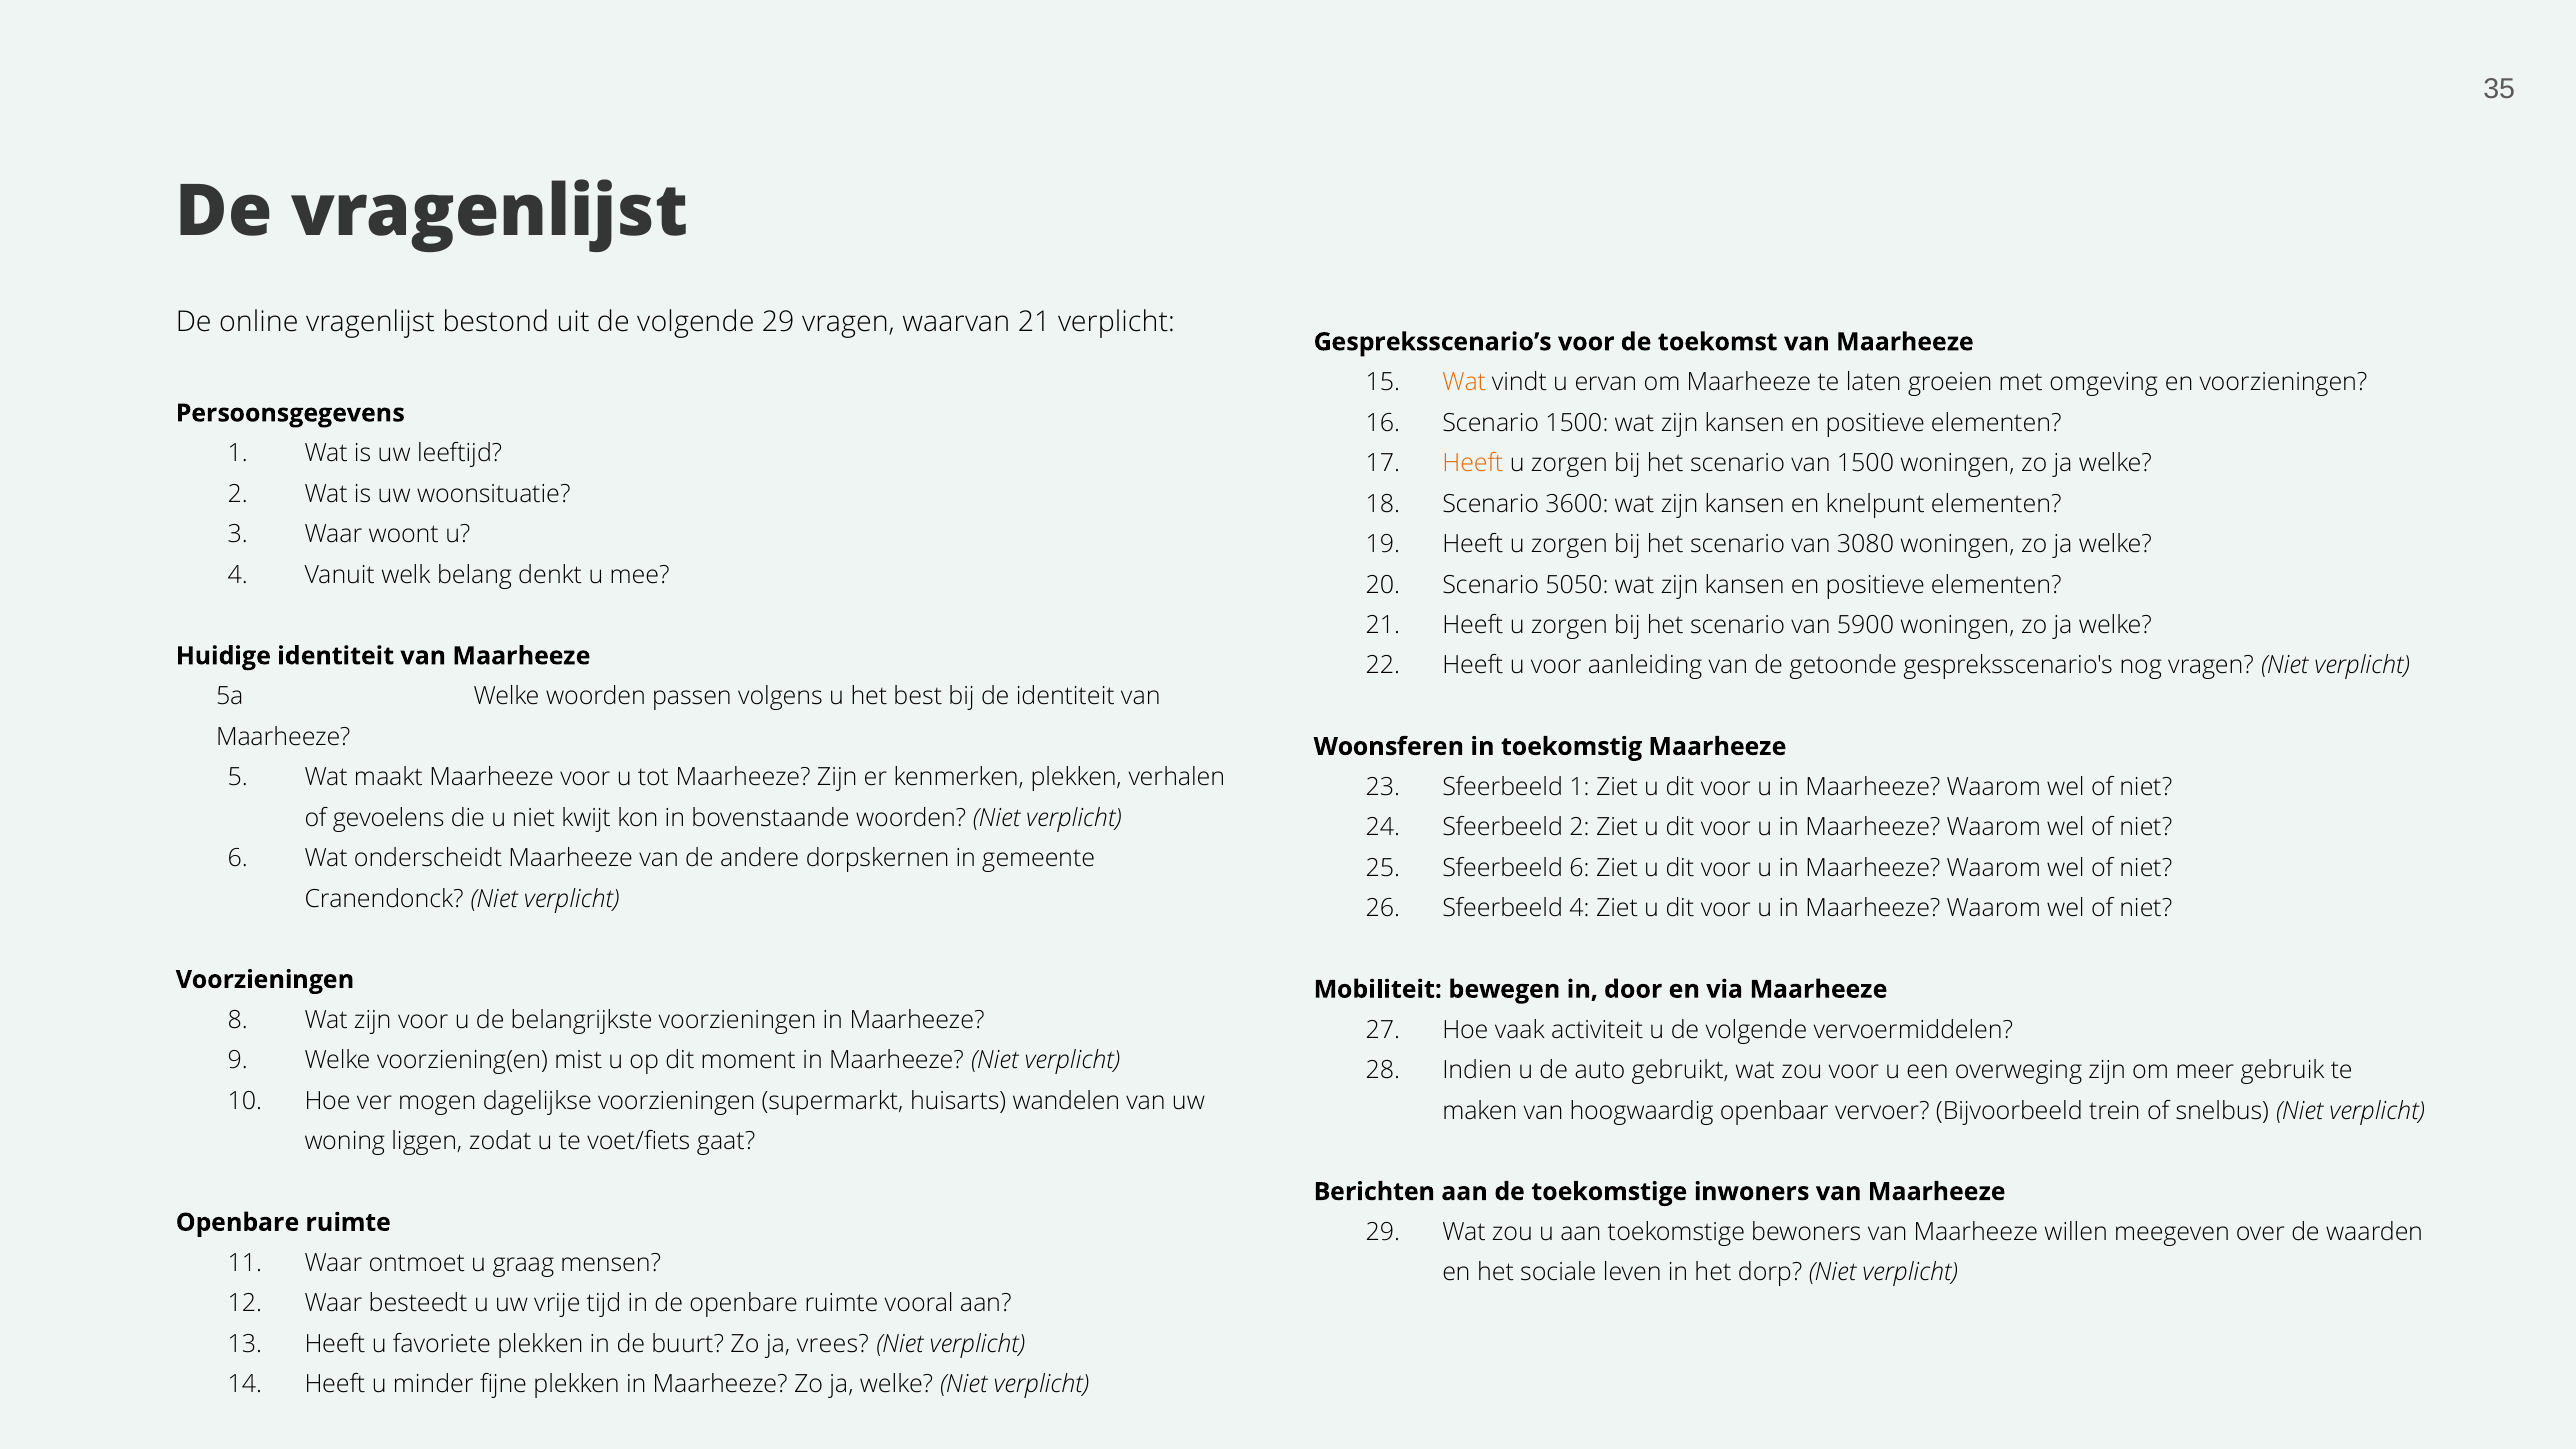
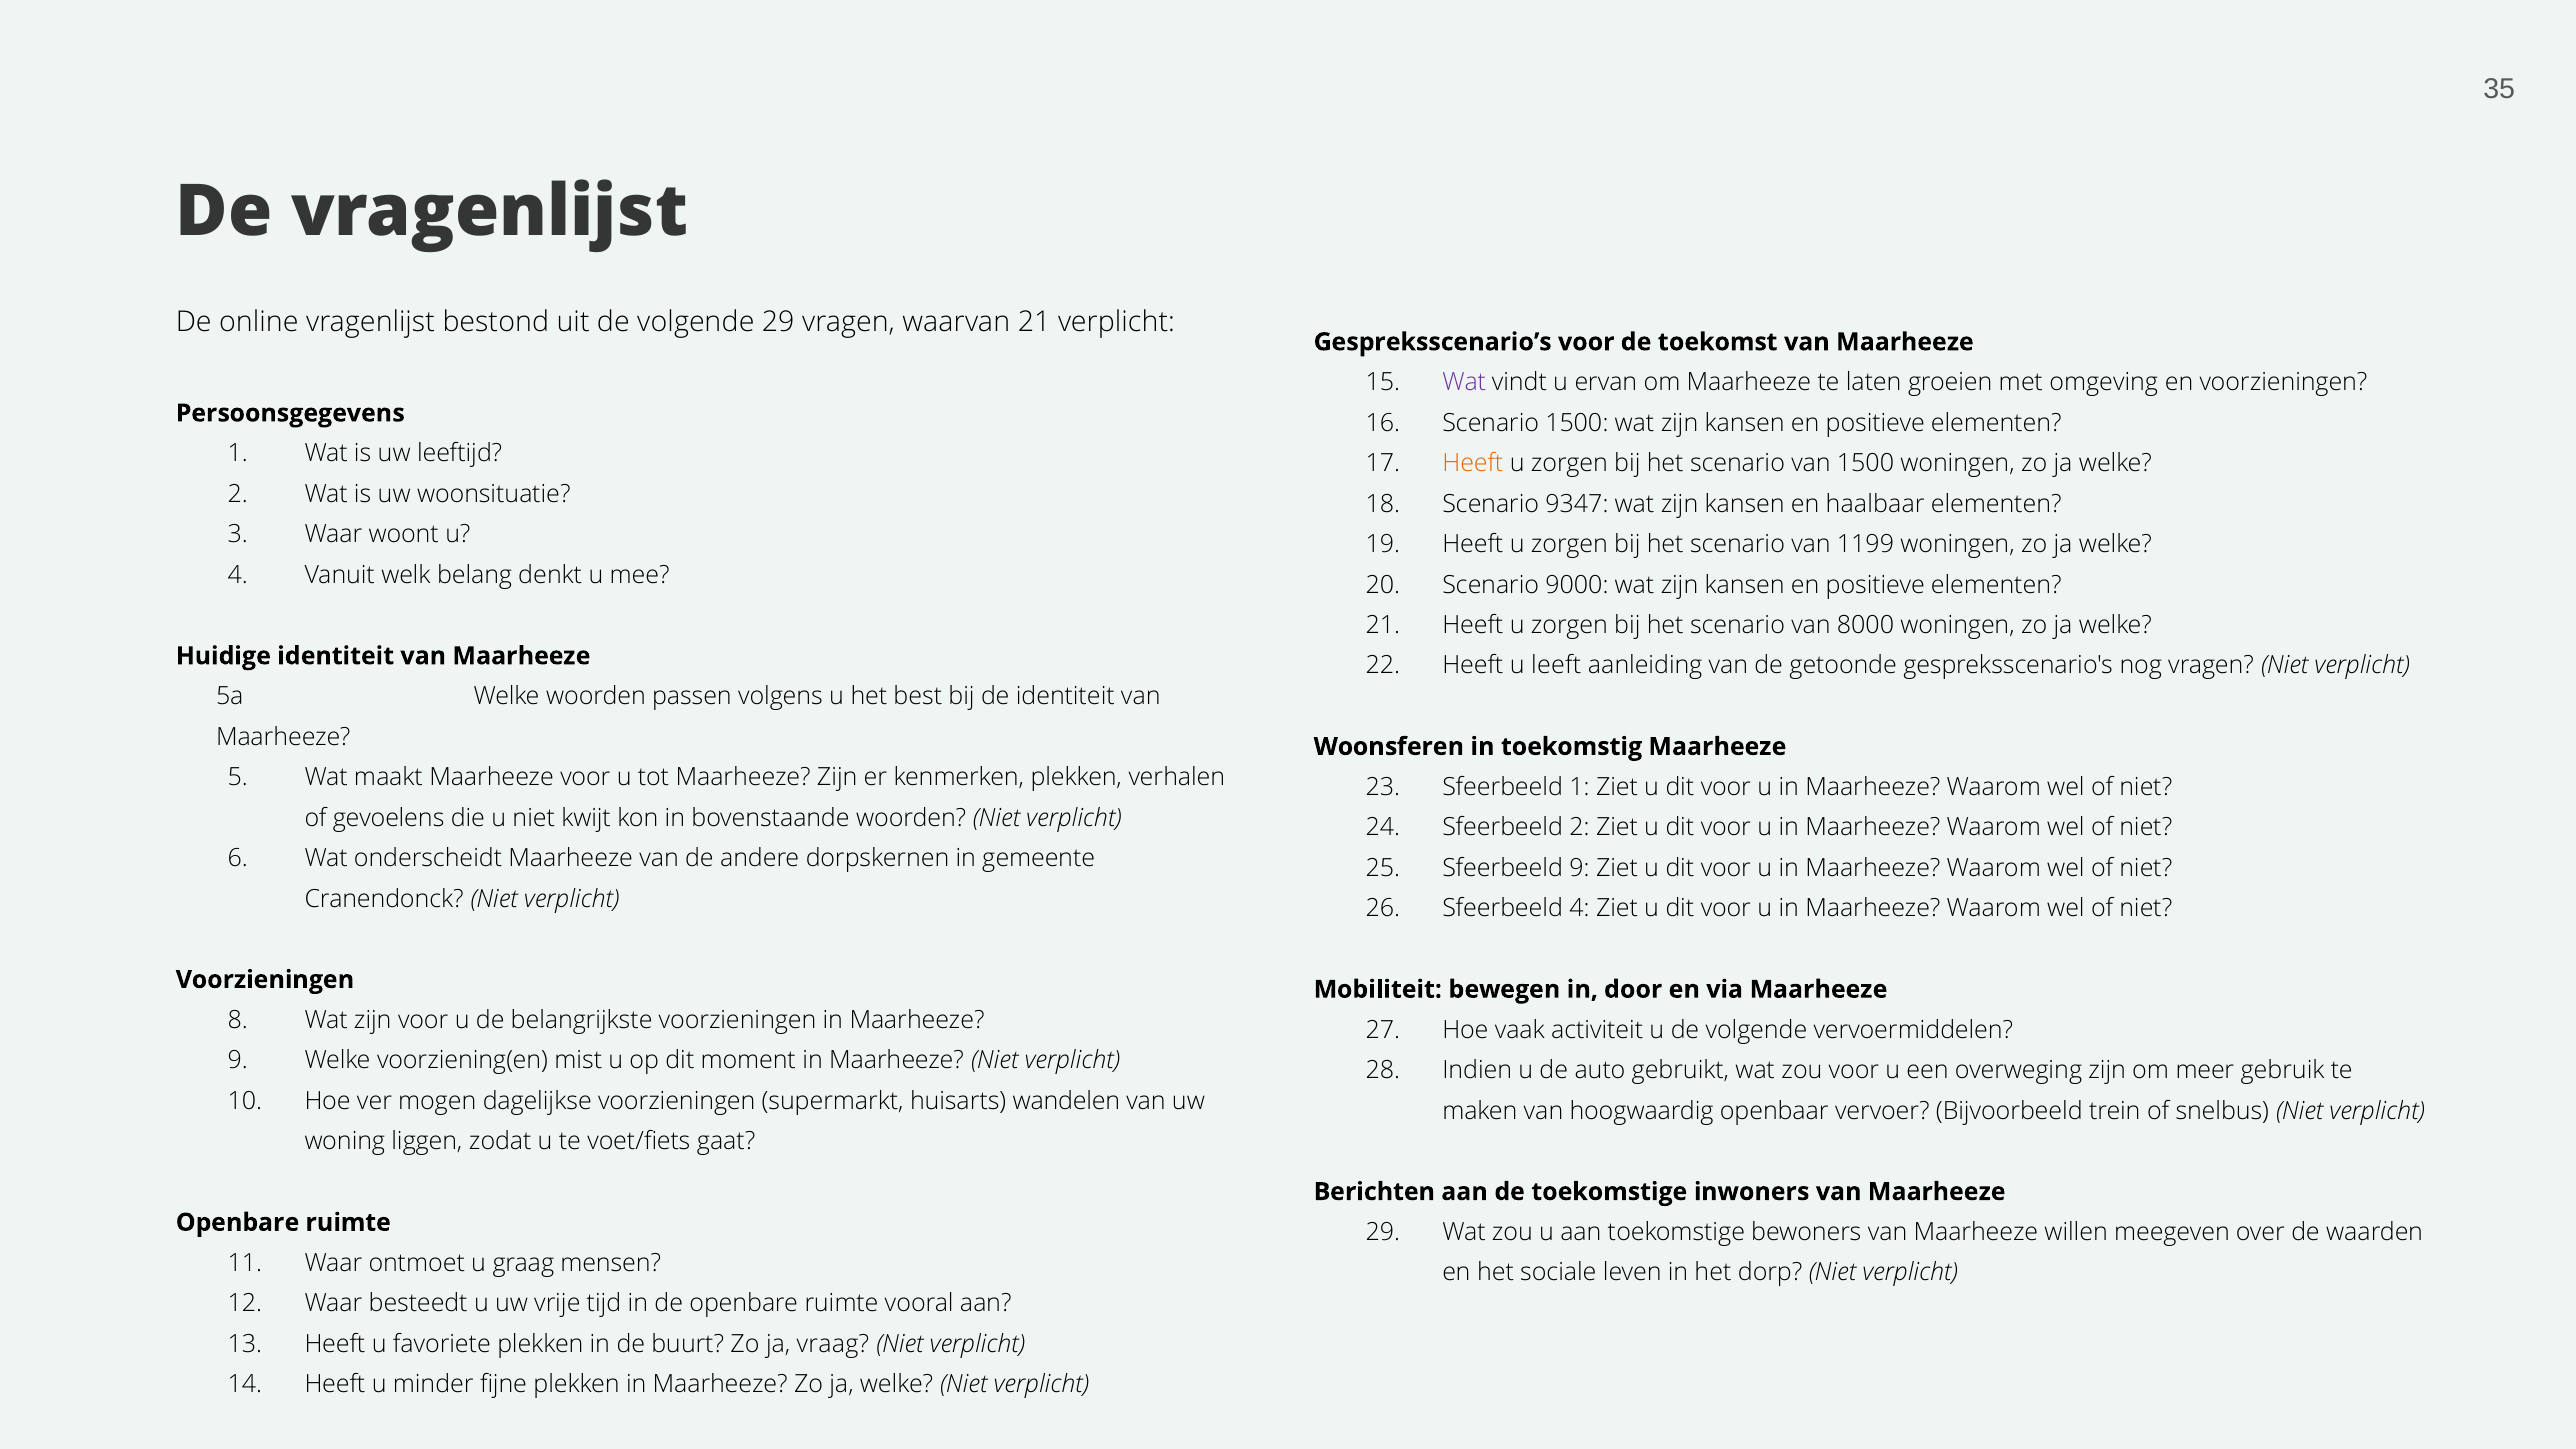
Wat colour: orange -> purple (1464, 382)
3600: 3600 -> 9347 (1577, 504)
knelpunt: knelpunt -> haalbaar (1875, 504)
3080: 3080 -> 1199 (1865, 544)
5050: 5050 -> 9000 (1577, 585)
5900: 5900 -> 8000 (1865, 625)
u voor: voor -> leeft (1556, 666)
Sfeerbeeld 6: 6 -> 9 (1580, 868)
vrees: vrees -> vraag (833, 1344)
